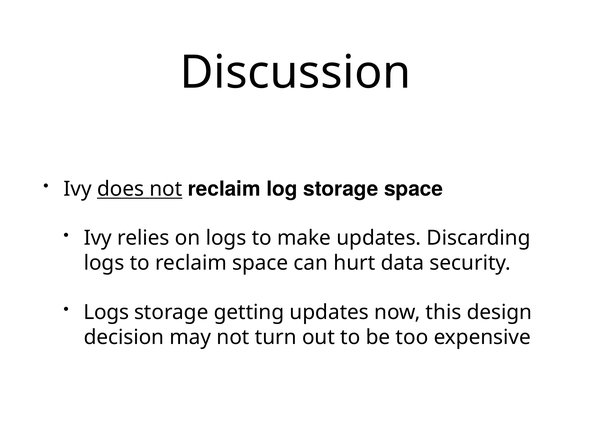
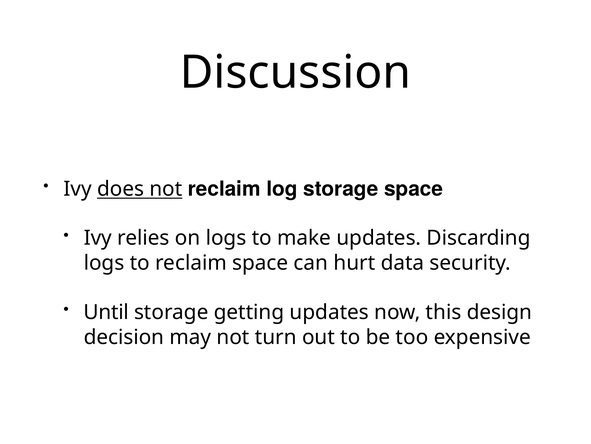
Logs: Logs -> Until (106, 312)
